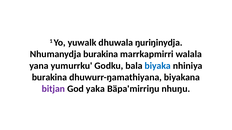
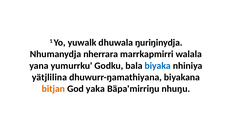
Nhumanydja burakina: burakina -> nherrara (101, 54)
burakina: burakina -> yätjlilina (49, 78)
bitjan colour: purple -> orange (53, 89)
